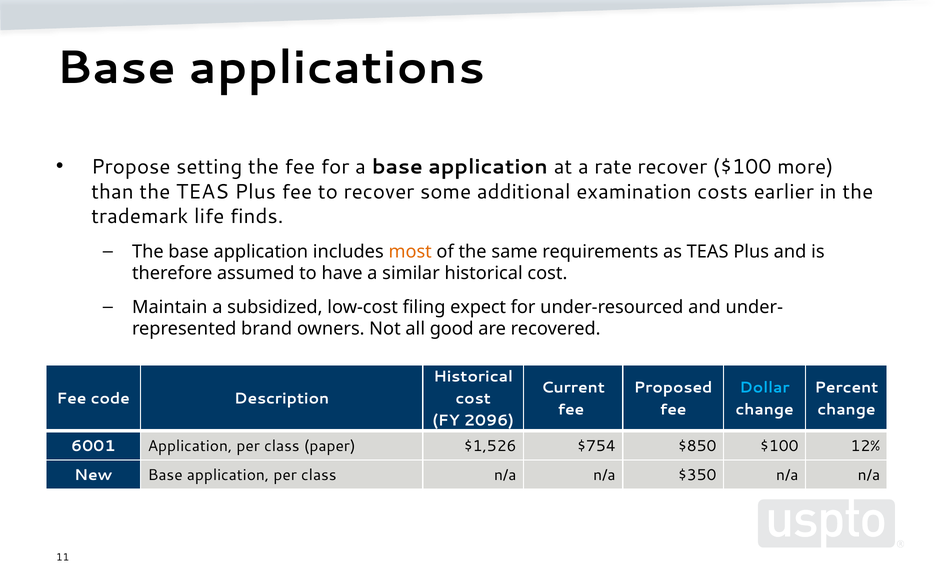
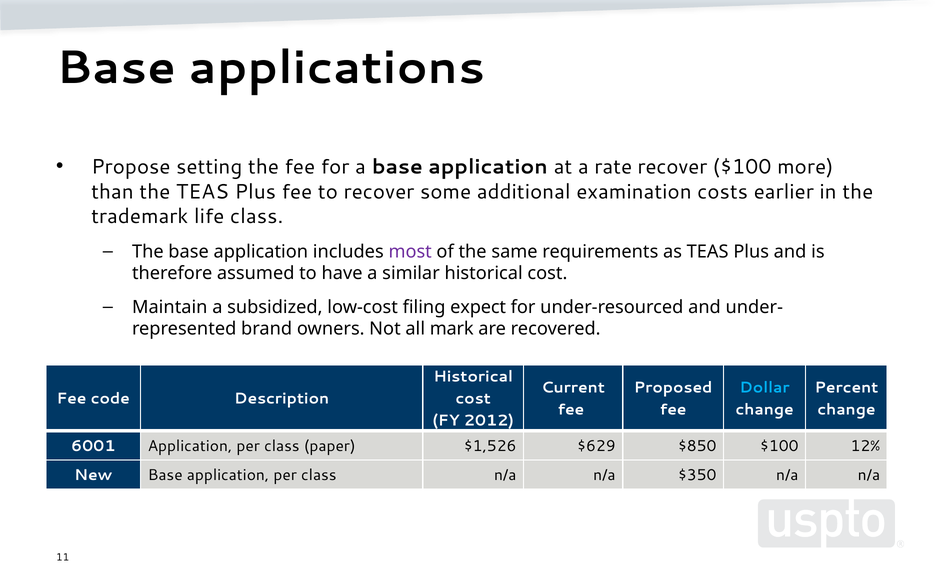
life finds: finds -> class (257, 216)
most colour: orange -> purple (410, 251)
good: good -> mark (452, 329)
2096: 2096 -> 2012 (489, 420)
$754: $754 -> $629 (596, 446)
